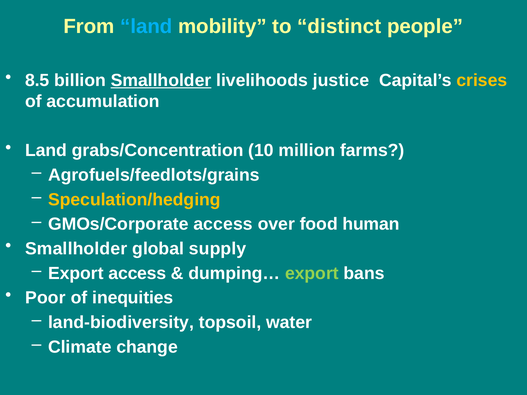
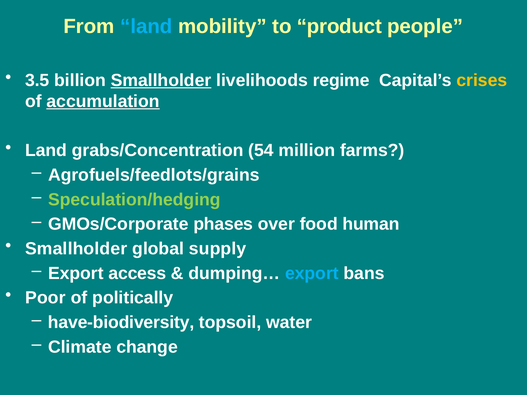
distinct: distinct -> product (339, 26)
8.5: 8.5 -> 3.5 (37, 80)
justice: justice -> regime (341, 80)
accumulation underline: none -> present (103, 101)
10: 10 -> 54 (261, 151)
Speculation/hedging colour: yellow -> light green (134, 200)
GMOs/Corporate access: access -> phases (223, 224)
export colour: light green -> light blue (312, 273)
inequities: inequities -> politically (133, 298)
land-biodiversity: land-biodiversity -> have-biodiversity (121, 323)
